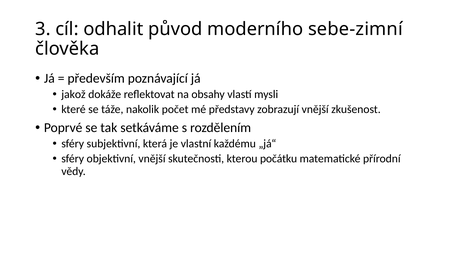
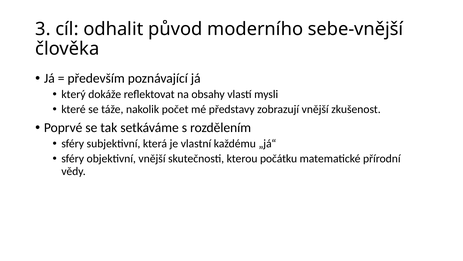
sebe-zimní: sebe-zimní -> sebe-vnější (356, 29)
jakož: jakož -> který (73, 94)
